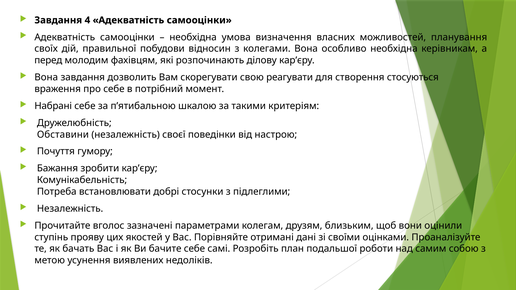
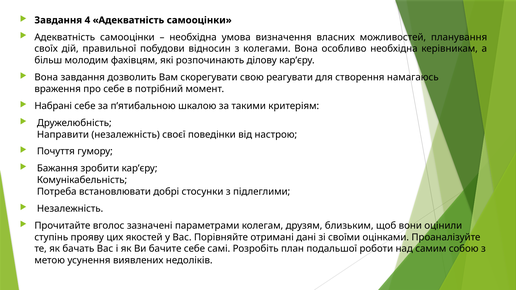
перед: перед -> більш (48, 60)
стосуються: стосуються -> намагаюсь (413, 77)
Обставини: Обставини -> Направити (63, 135)
